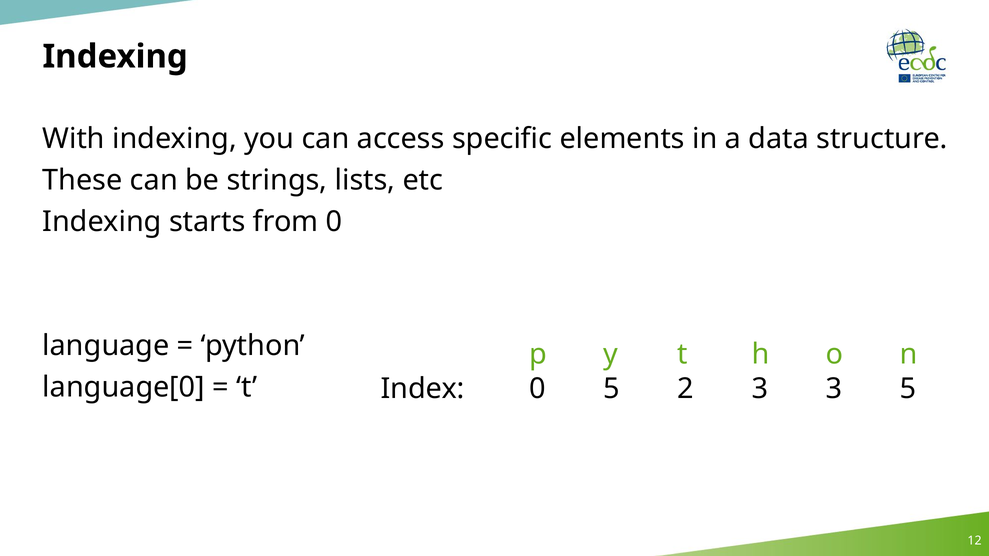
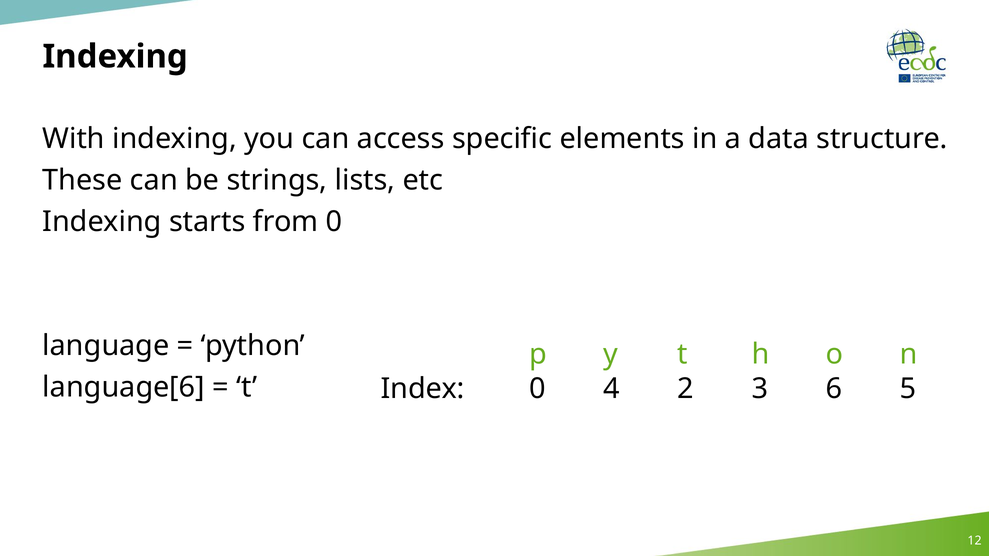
language[0: language[0 -> language[6 (124, 388)
0 5: 5 -> 4 (612, 389)
3 3: 3 -> 6 (834, 389)
